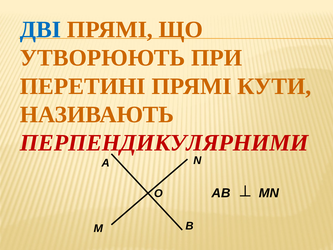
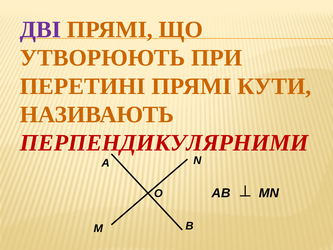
ДВІ colour: blue -> purple (40, 30)
